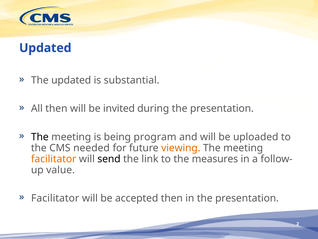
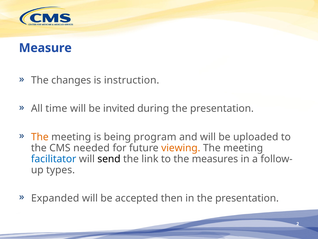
Updated: Updated -> Measure (45, 48)
The updated: updated -> changes (71, 80)
substantial: substantial -> instruction (132, 80)
All then: then -> time (56, 108)
The colour: black -> orange (40, 137)
facilitator colour: orange -> blue (54, 159)
value: value -> types (61, 170)
Facilitator: Facilitator -> Expanded (55, 198)
